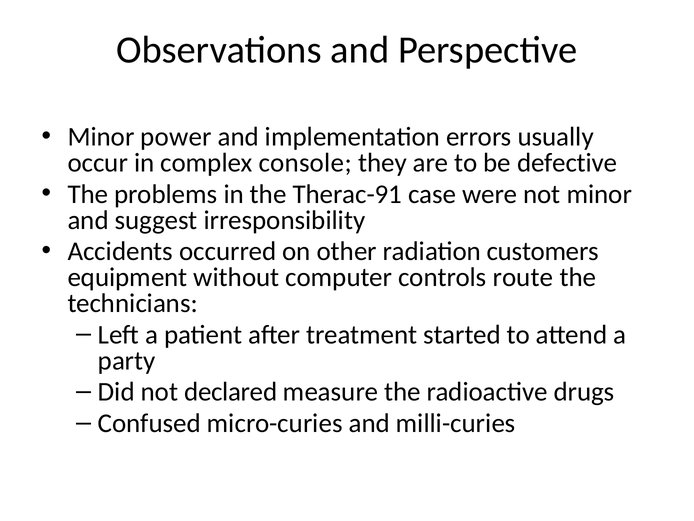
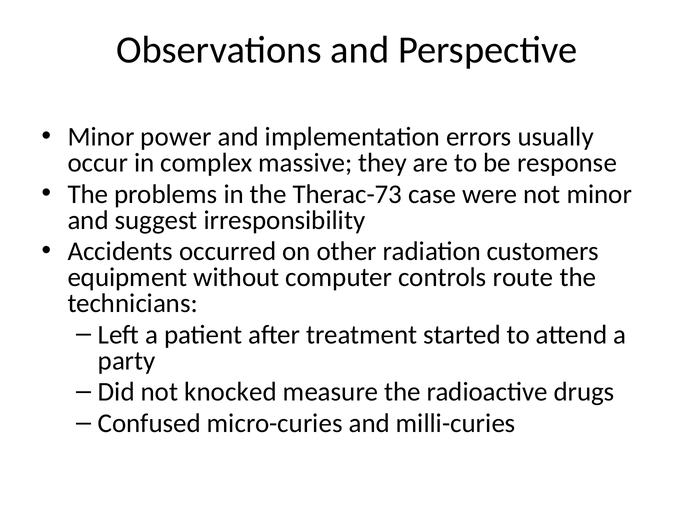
console: console -> massive (305, 163)
defective: defective -> response (567, 163)
Therac-91: Therac-91 -> Therac-73 (347, 194)
declared: declared -> knocked (231, 392)
